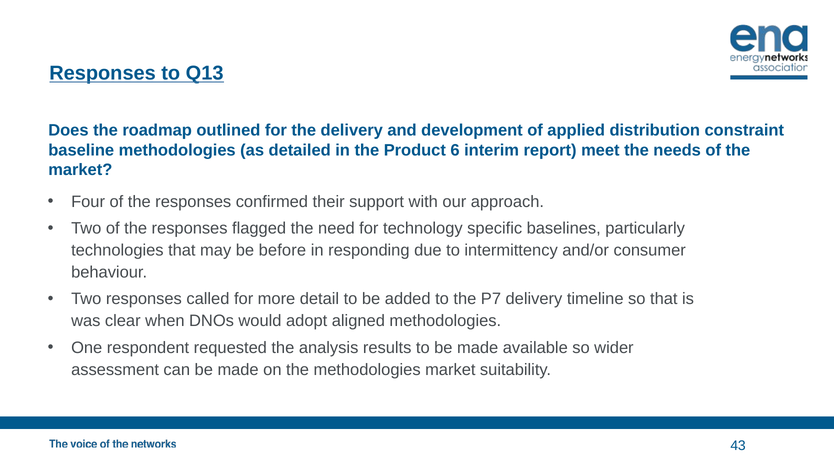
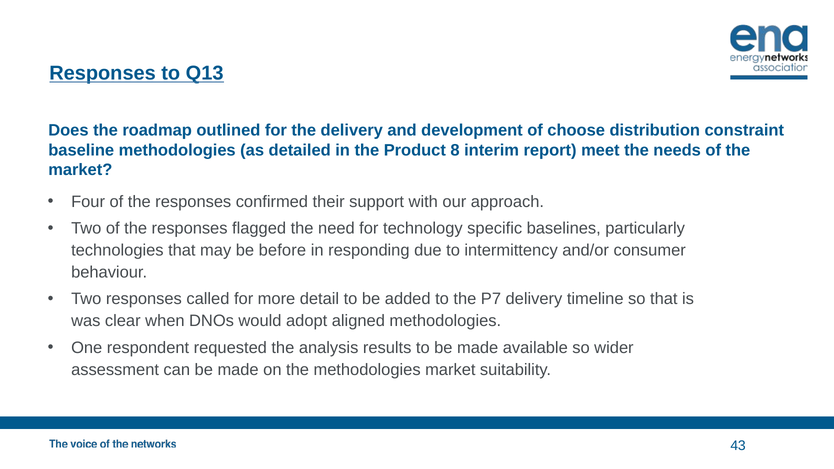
applied: applied -> choose (576, 130)
6: 6 -> 8 (455, 150)
